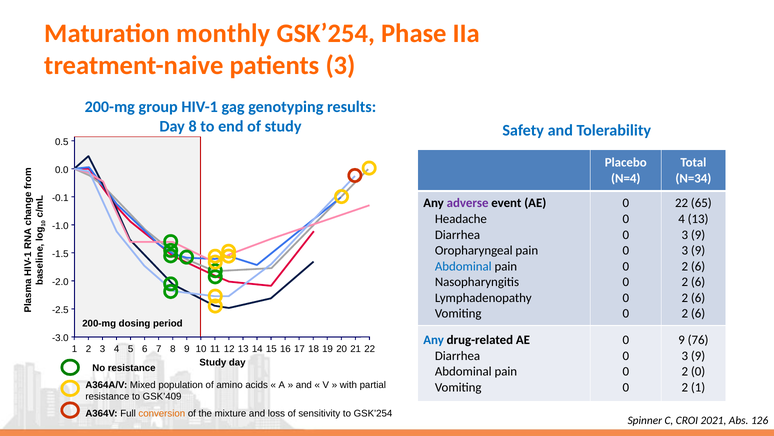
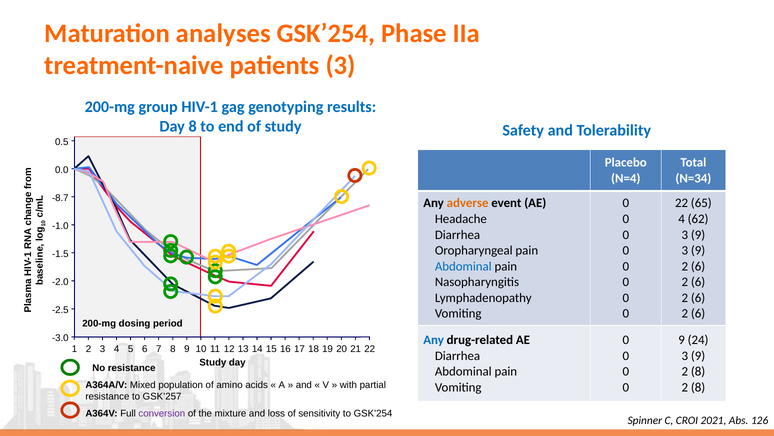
monthly: monthly -> analyses (223, 34)
-0.1: -0.1 -> -8.7 (60, 198)
adverse colour: purple -> orange (468, 203)
4 13: 13 -> 62 (698, 219)
76: 76 -> 24 (698, 339)
0: 0 -> 8 (698, 371)
1: 1 -> 8 (698, 387)
GSK’409: GSK’409 -> GSK’257 (162, 396)
conversion colour: orange -> purple (162, 413)
